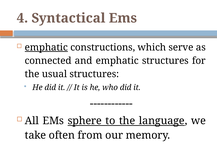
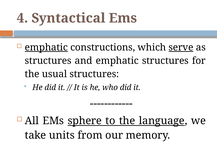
serve underline: none -> present (181, 47)
connected: connected -> structures (48, 61)
often: often -> units (62, 135)
